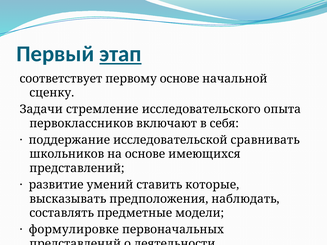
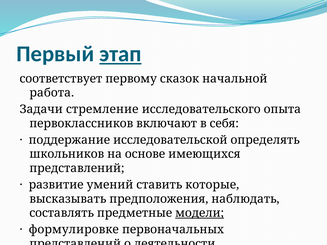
первому основе: основе -> сказок (180, 79)
сценку: сценку -> работа (52, 93)
сравнивать: сравнивать -> определять (265, 140)
модели underline: none -> present (200, 213)
